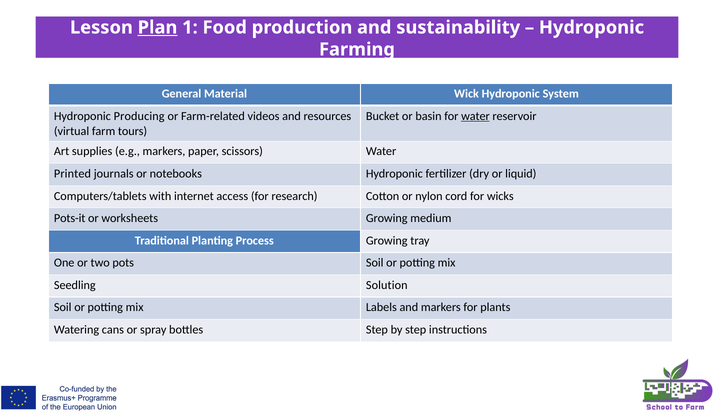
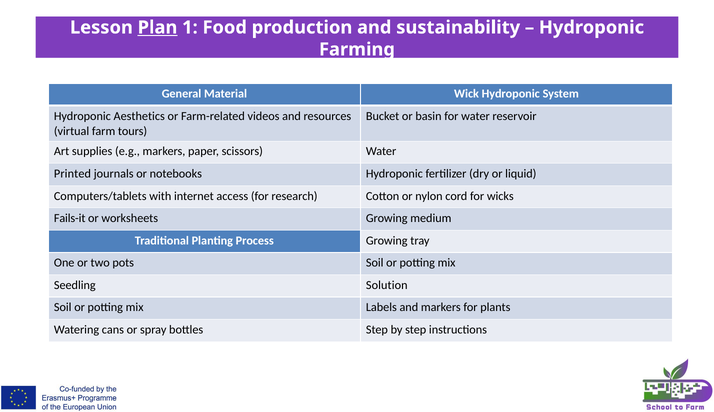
Producing: Producing -> Aesthetics (139, 116)
water underline: present -> none (475, 116)
Pots-it: Pots-it -> Fails-it (70, 218)
